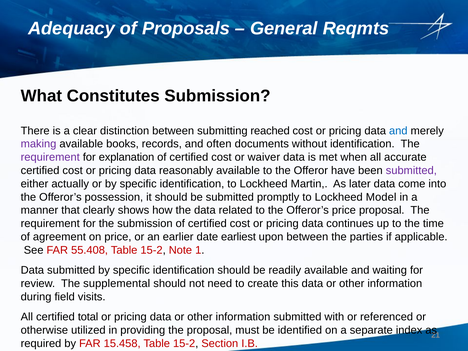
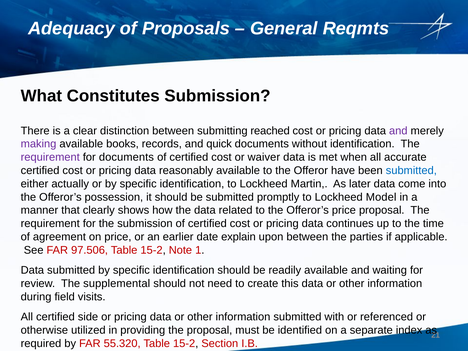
and colour: blue -> purple (398, 131)
often: often -> quick (219, 144)
for explanation: explanation -> documents (126, 157)
submitted colour: purple -> blue (411, 171)
earliest: earliest -> explain (238, 237)
55.408: 55.408 -> 97.506 (90, 250)
total: total -> side (88, 317)
15.458: 15.458 -> 55.320 (122, 343)
